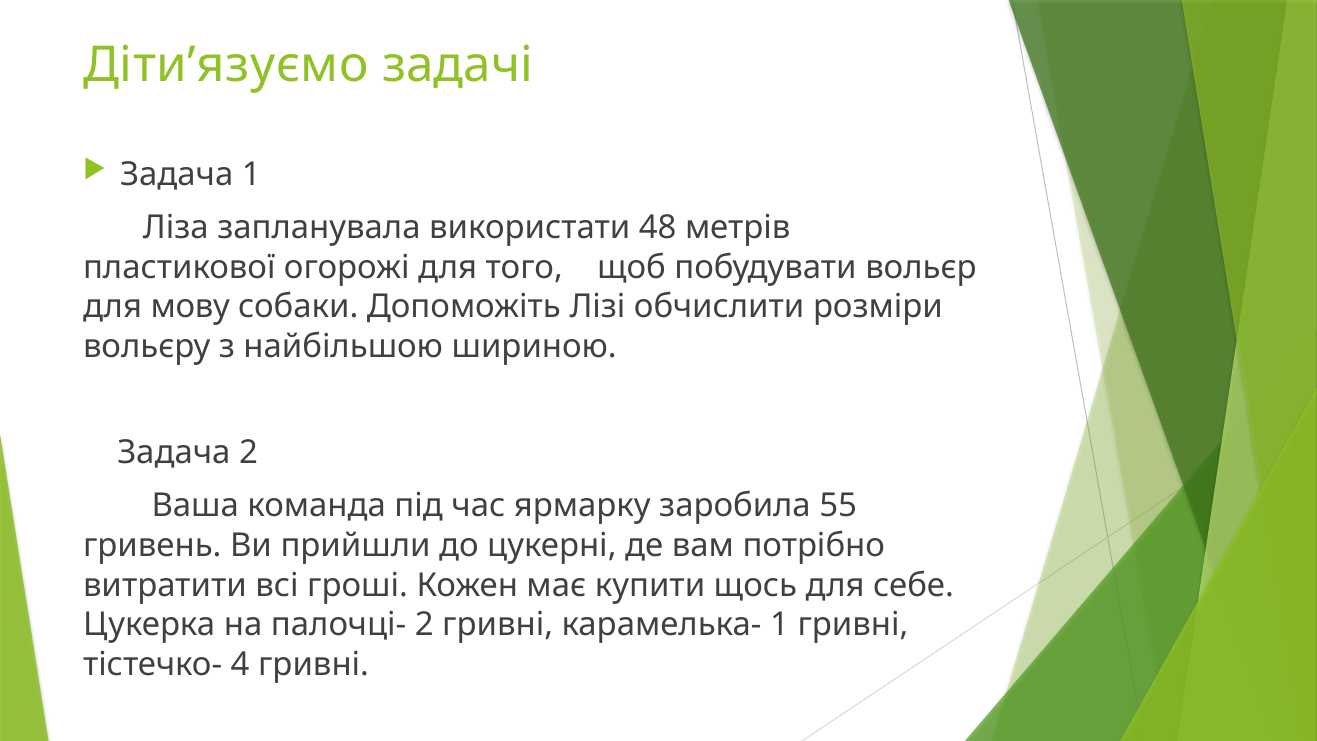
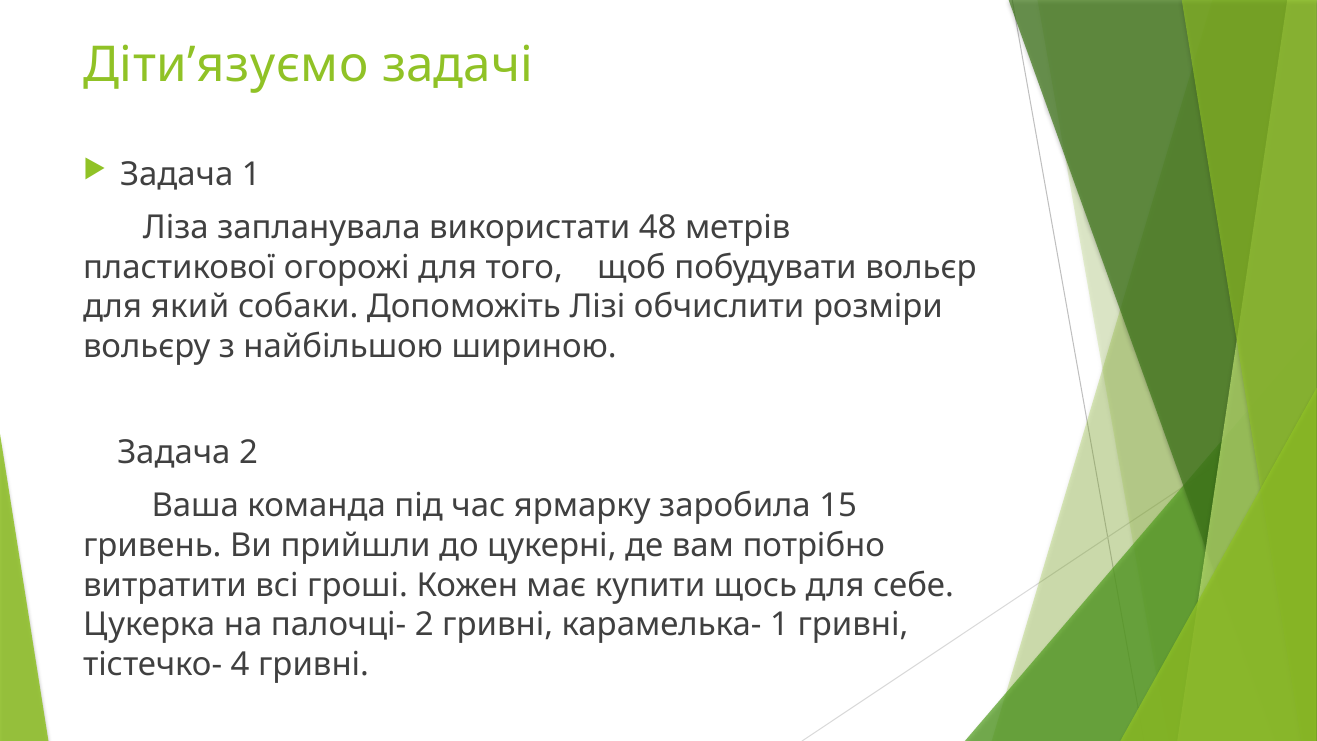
мову: мову -> який (190, 307)
55: 55 -> 15 (838, 506)
